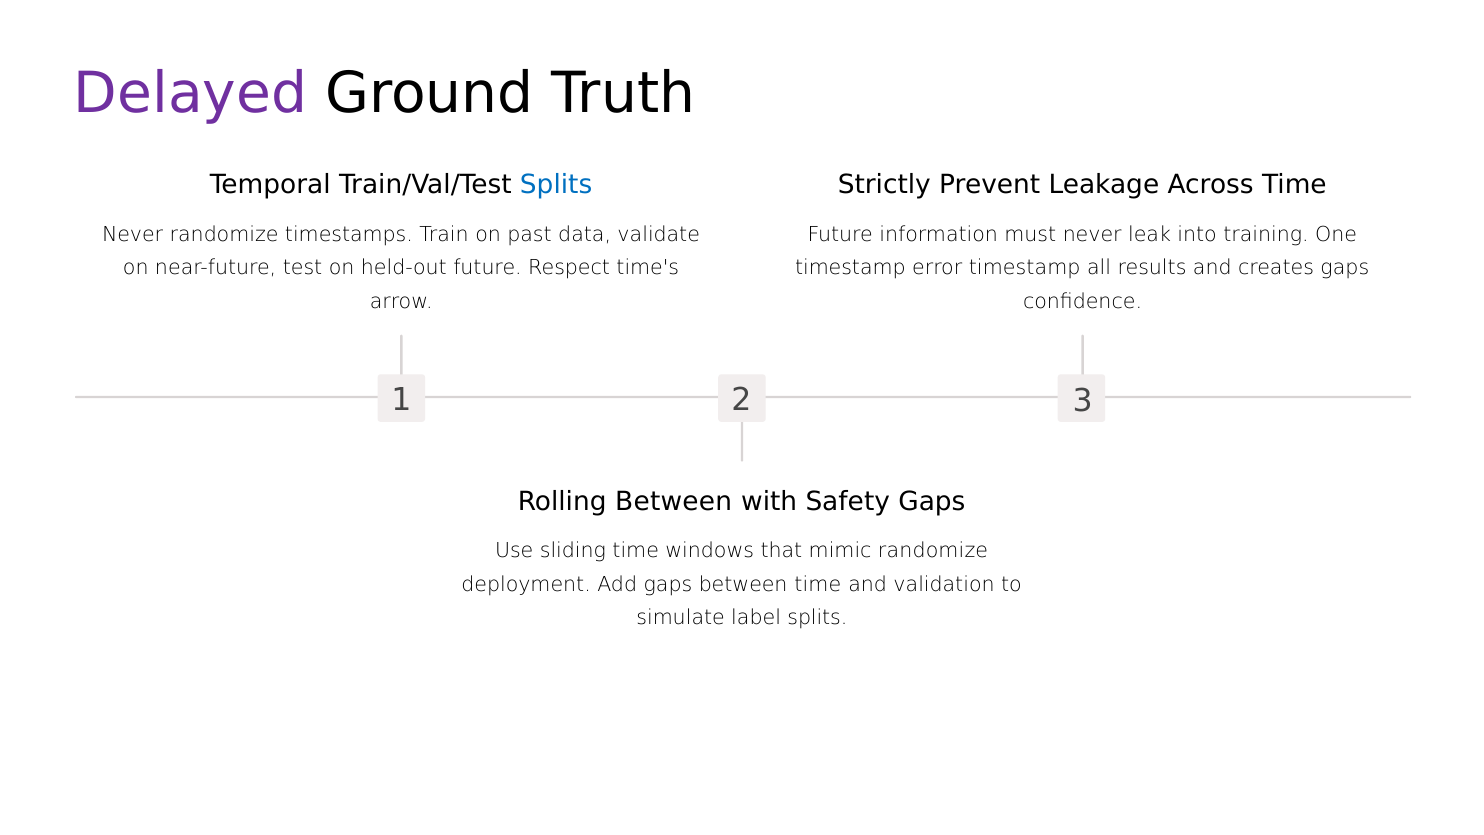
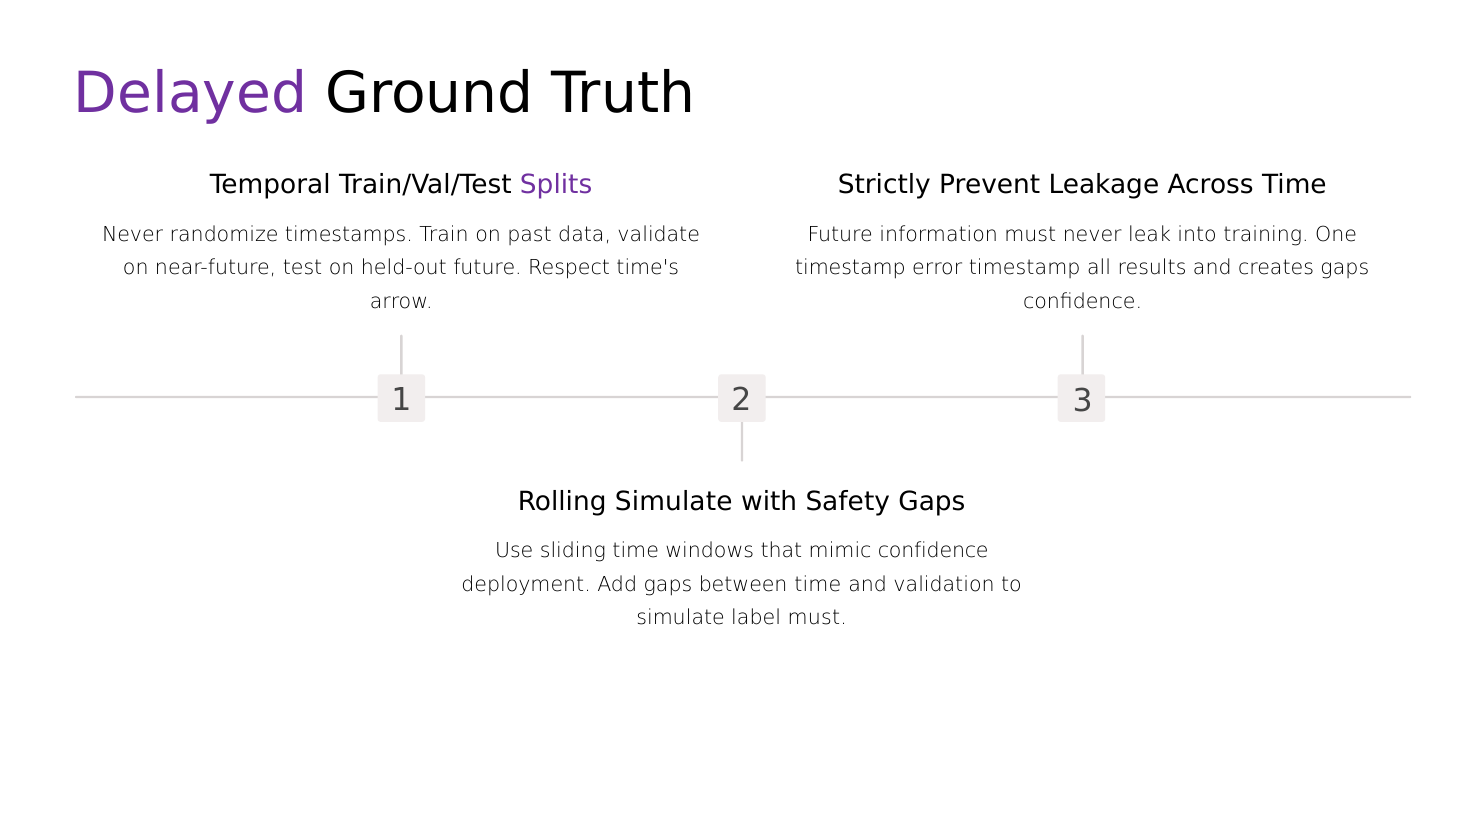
Splits colour: blue -> purple (556, 185)
Rolling Between: Between -> Simulate (674, 501)
mimic randomize: randomize -> confidence (933, 551)
label splits: splits -> must (817, 618)
